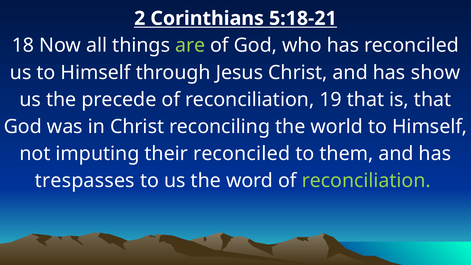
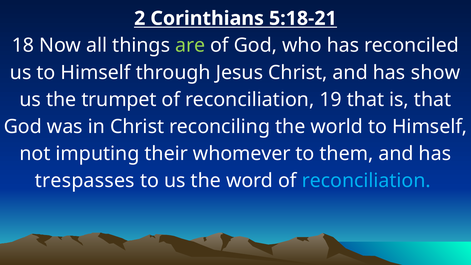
precede: precede -> trumpet (119, 100)
their reconciled: reconciled -> whomever (242, 154)
reconciliation colour: light green -> light blue (366, 181)
